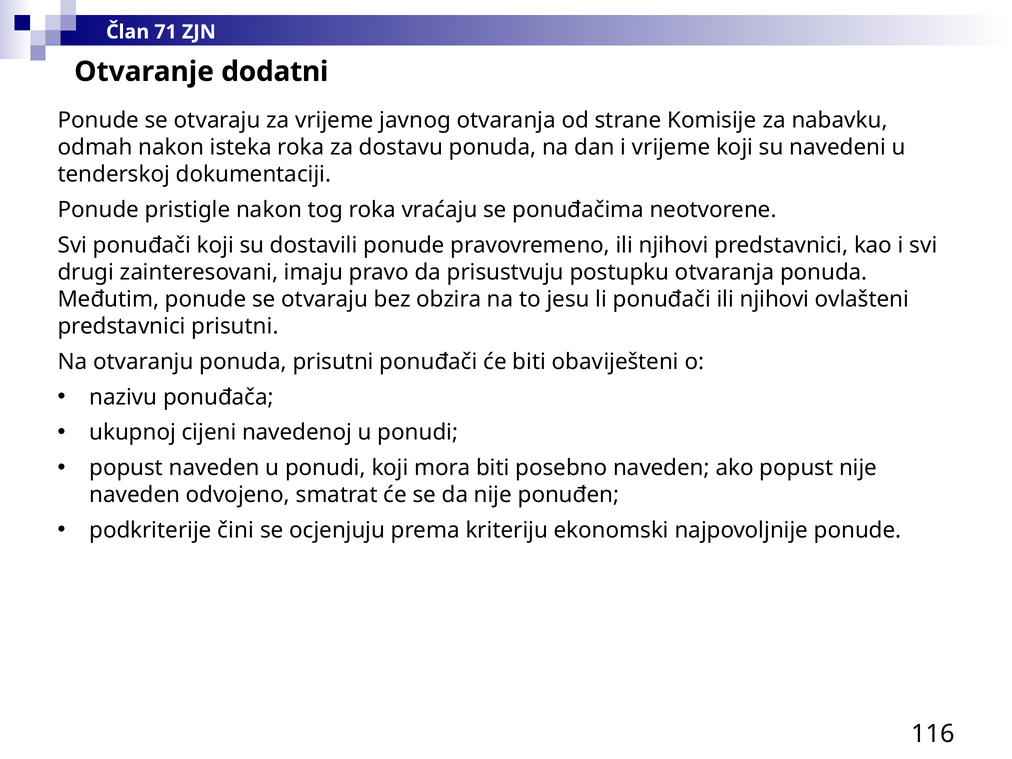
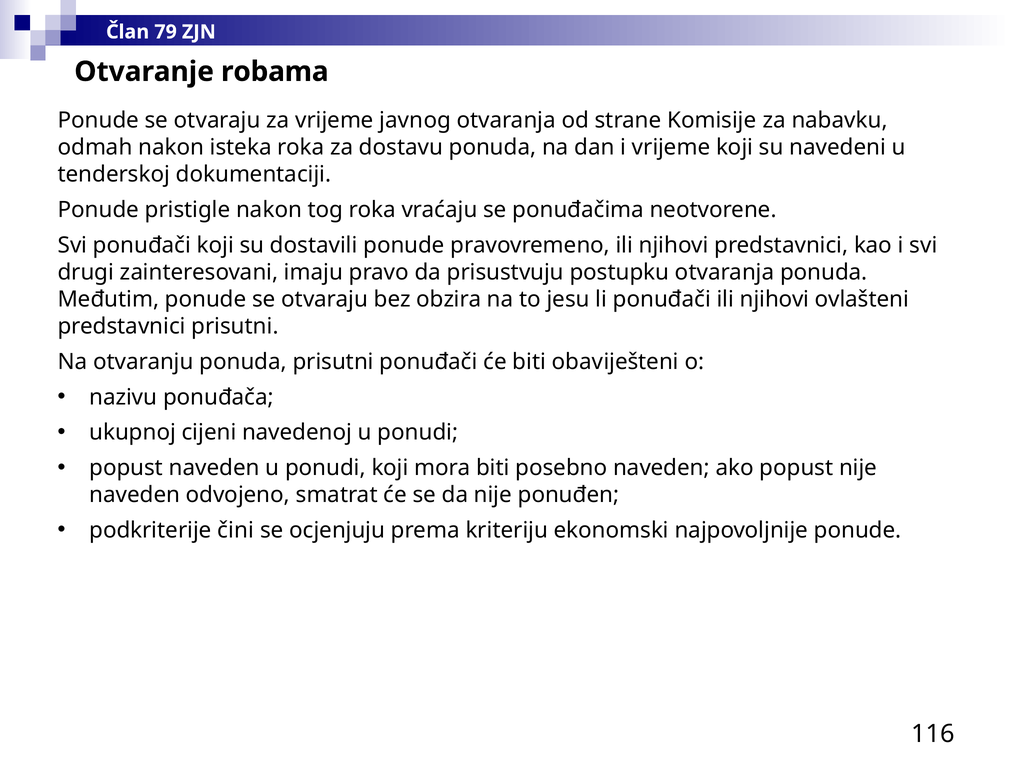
71: 71 -> 79 (166, 32)
dodatni: dodatni -> robama (275, 72)
